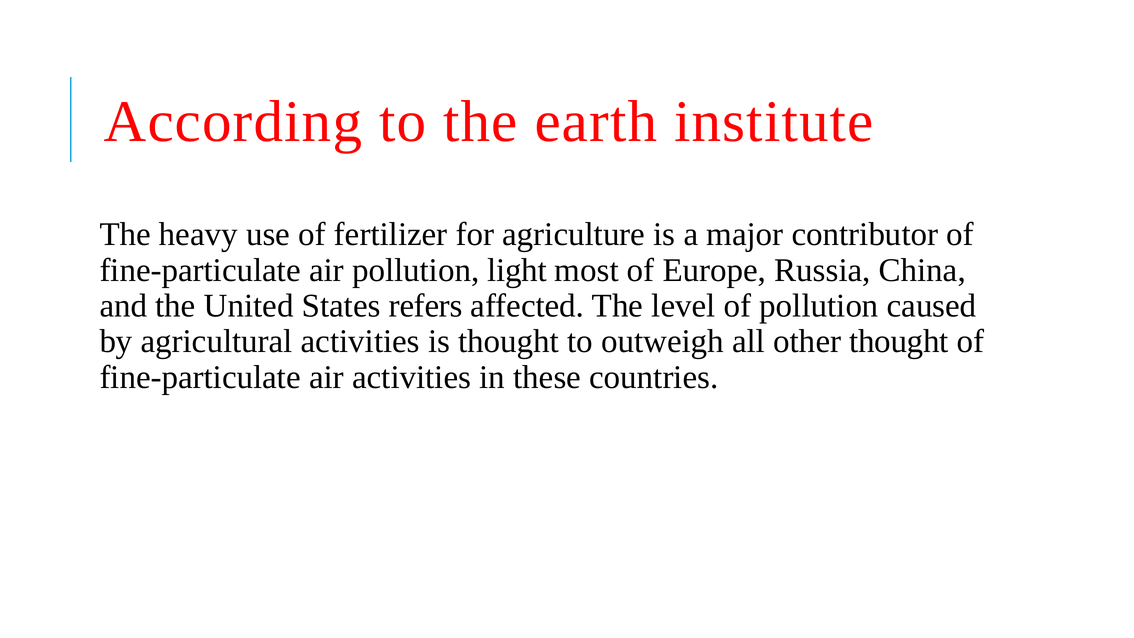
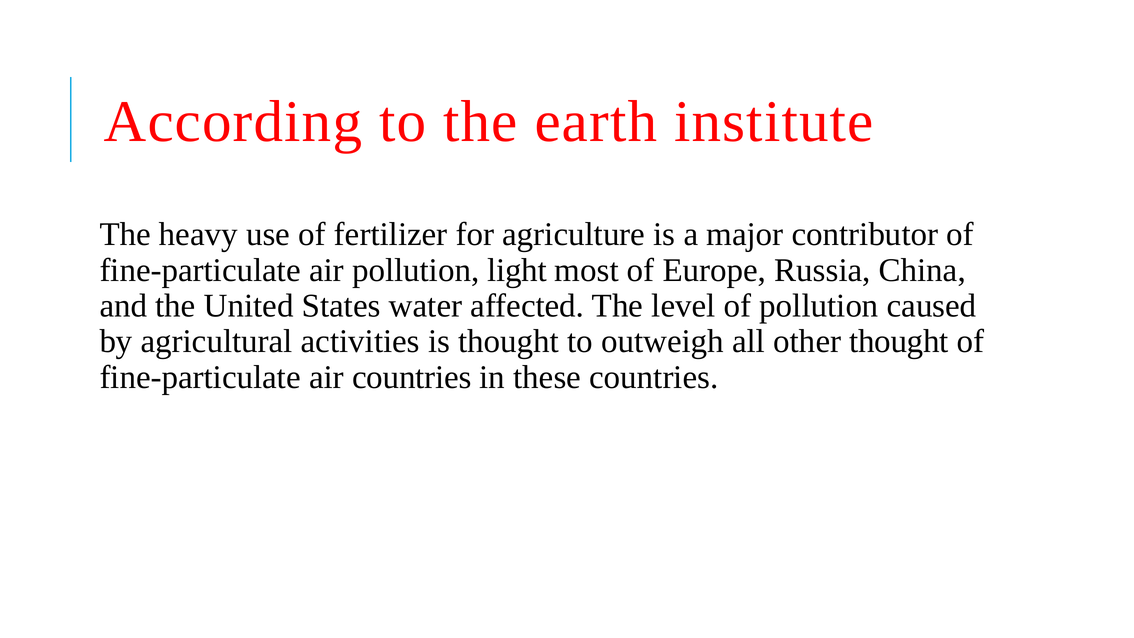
refers: refers -> water (426, 306)
air activities: activities -> countries (412, 377)
